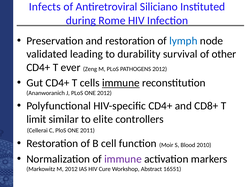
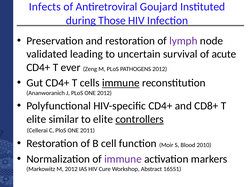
Siliciano: Siliciano -> Goujard (159, 7)
Rome: Rome -> Those (112, 21)
lymph colour: blue -> purple (183, 41)
durability: durability -> uncertain (139, 54)
other: other -> acute (224, 54)
limit: limit -> elite (36, 120)
controllers underline: none -> present (140, 120)
